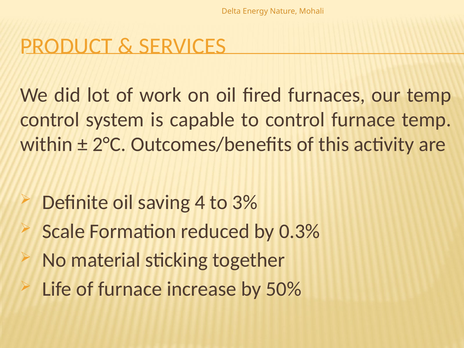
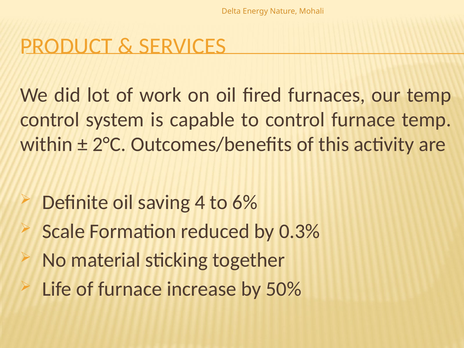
3%: 3% -> 6% (245, 202)
